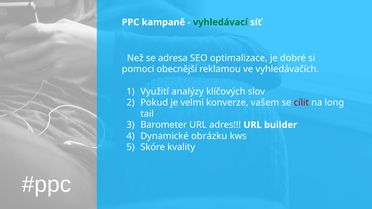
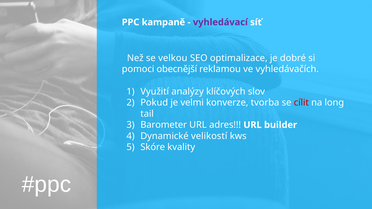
vyhledávací colour: green -> purple (220, 22)
adresa: adresa -> velkou (173, 58)
vašem: vašem -> tvorba (265, 103)
obrázku: obrázku -> velikostí (209, 136)
